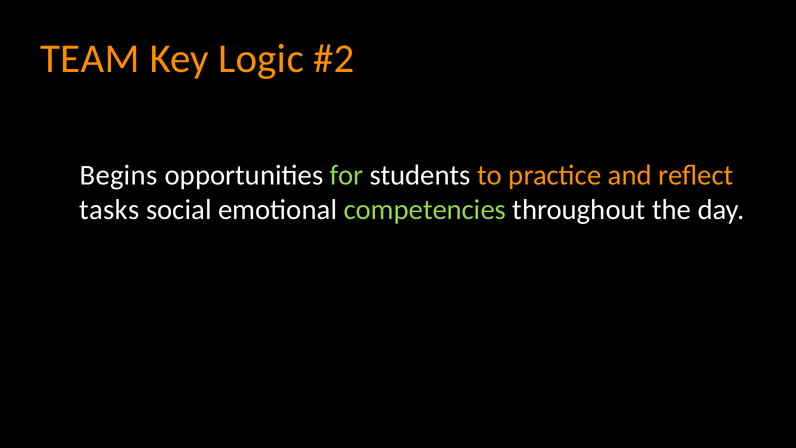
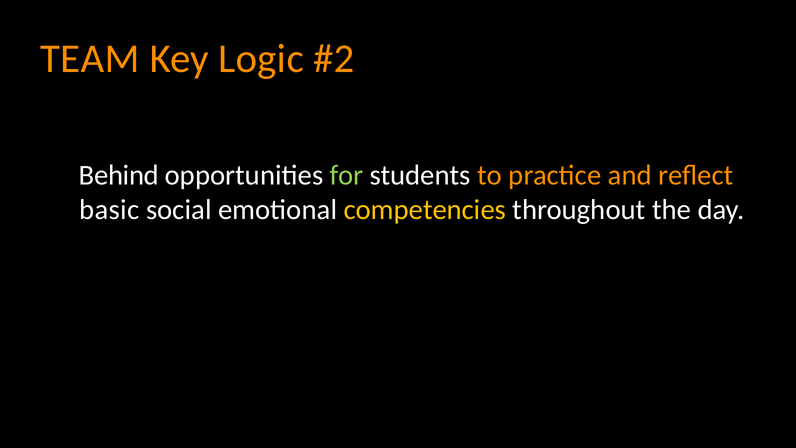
Begins: Begins -> Behind (119, 175)
tasks: tasks -> basic (109, 209)
competencies colour: light green -> yellow (425, 209)
